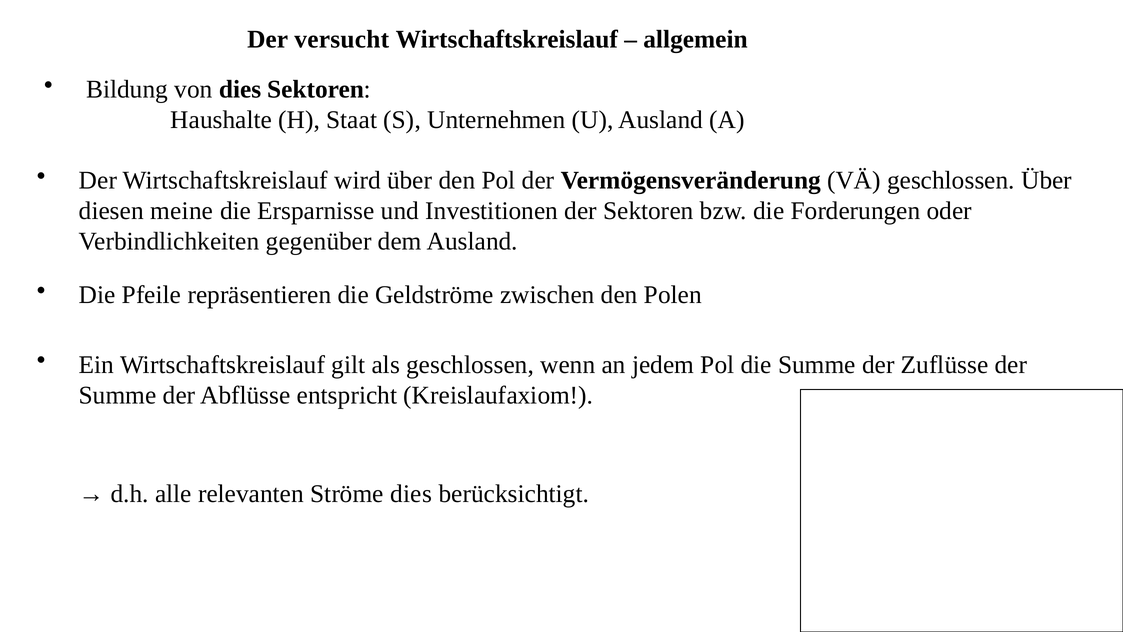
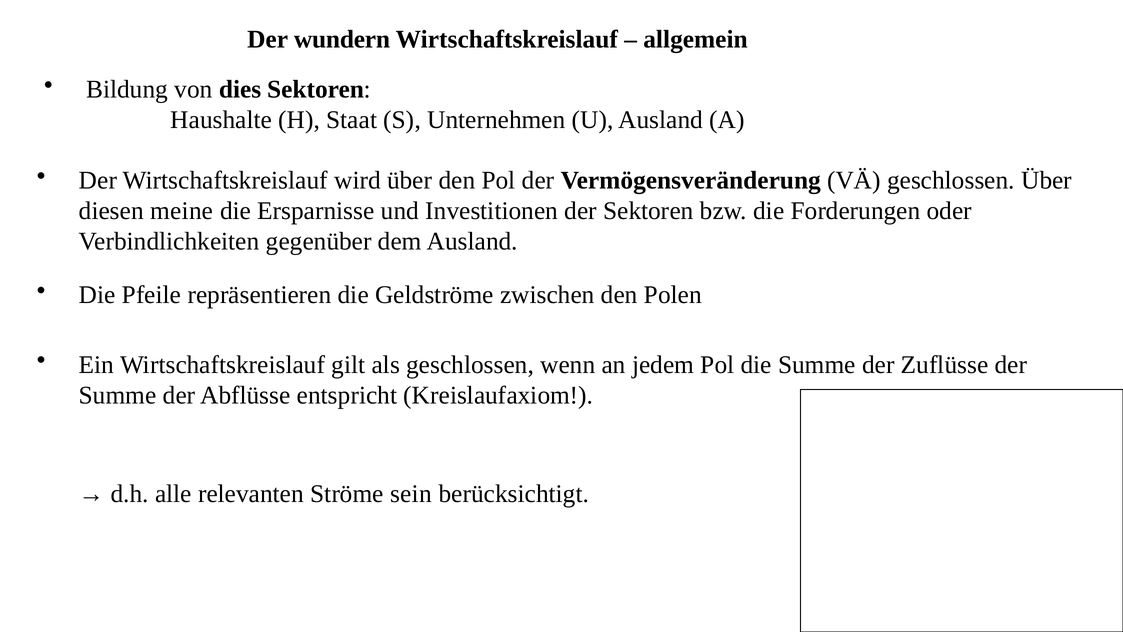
versucht: versucht -> wundern (342, 39)
Ströme dies: dies -> sein (411, 494)
